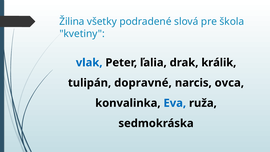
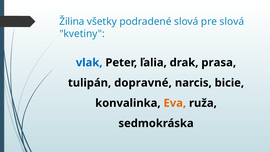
pre škola: škola -> slová (232, 22)
králik: králik -> prasa (219, 63)
ovca: ovca -> bicie (229, 83)
Eva colour: blue -> orange (175, 103)
